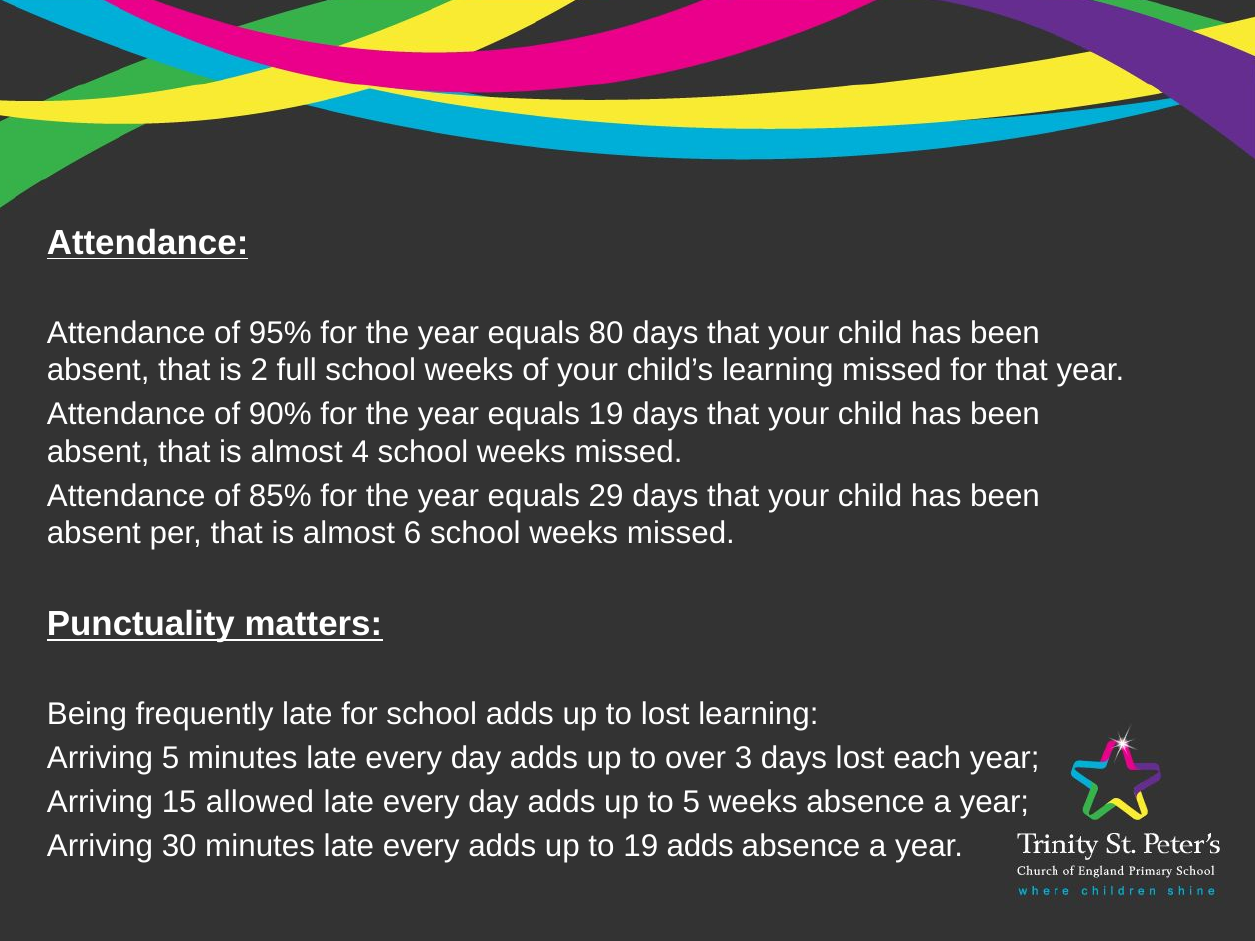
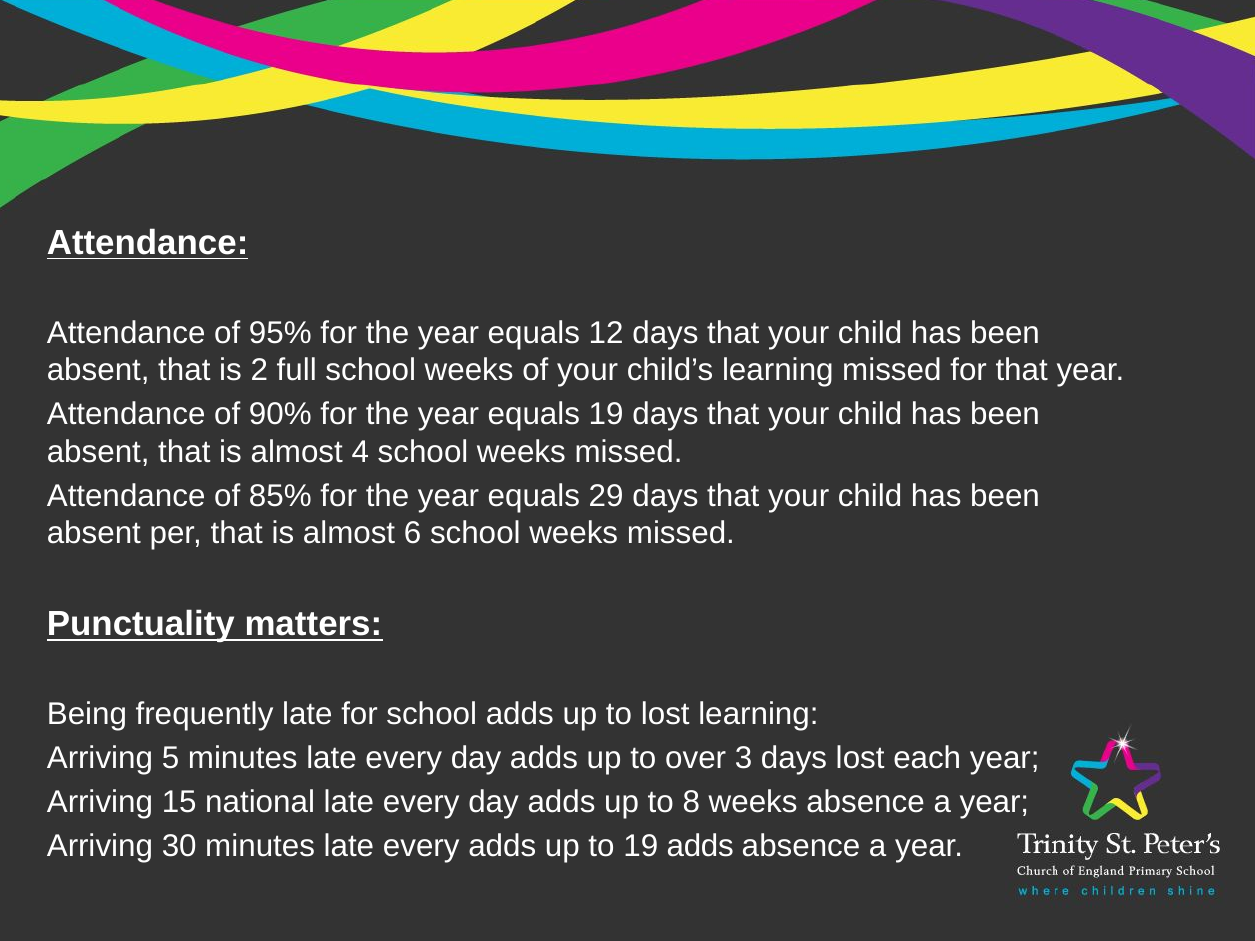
80: 80 -> 12 (606, 333)
allowed: allowed -> national (260, 802)
to 5: 5 -> 8 (691, 802)
